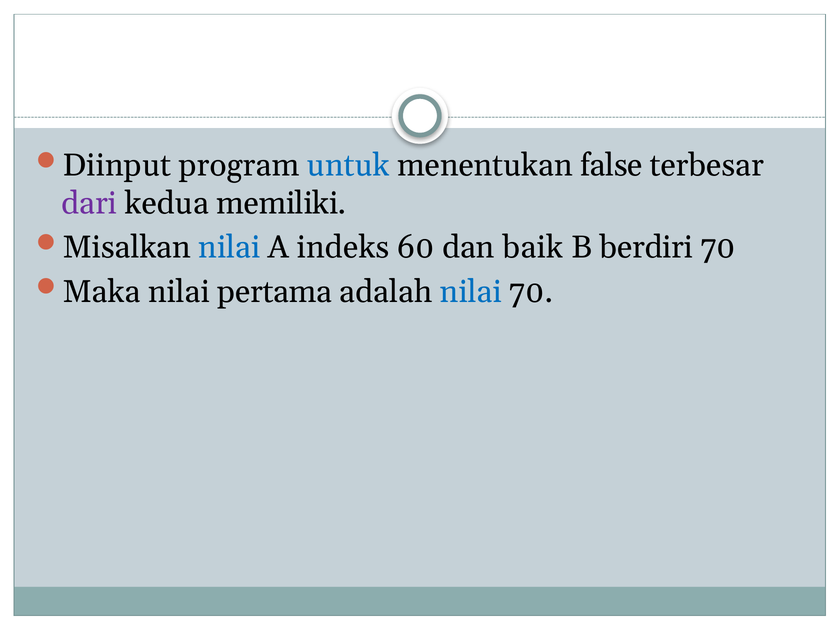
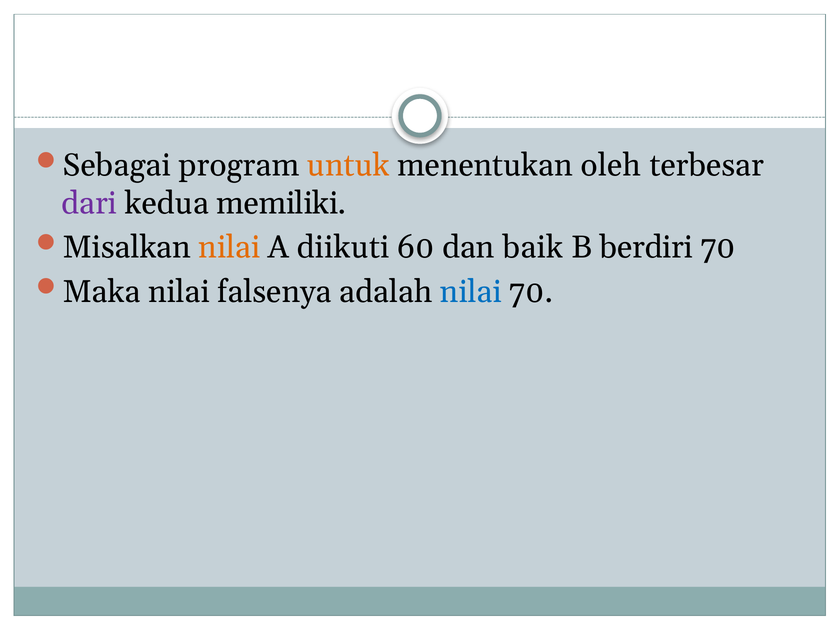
Diinput: Diinput -> Sebagai (117, 166)
untuk colour: blue -> orange (348, 166)
false: false -> oleh (611, 166)
nilai colour: blue -> orange (229, 248)
indeks: indeks -> diikuti (343, 248)
pertama: pertama -> falsenya (275, 292)
